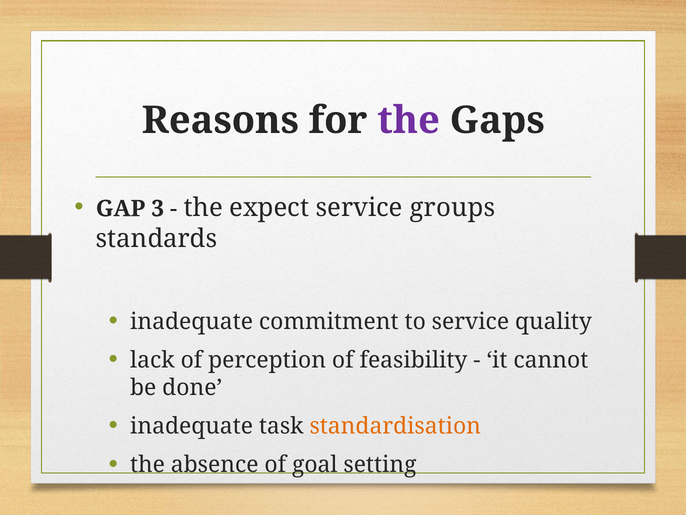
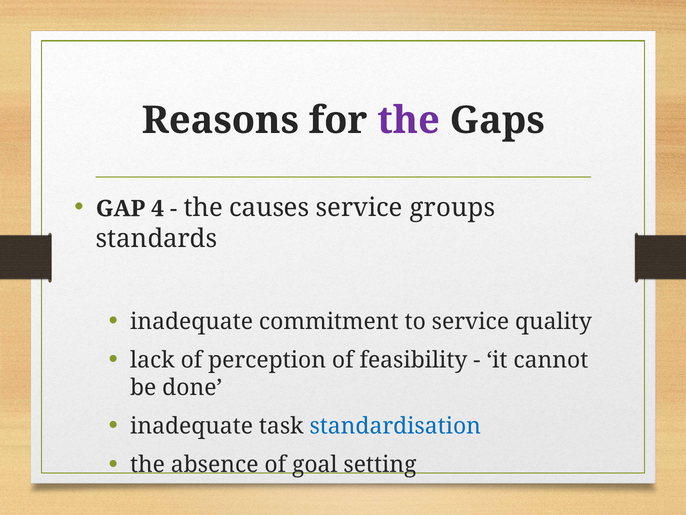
3: 3 -> 4 (158, 208)
expect: expect -> causes (269, 208)
standardisation colour: orange -> blue (395, 426)
